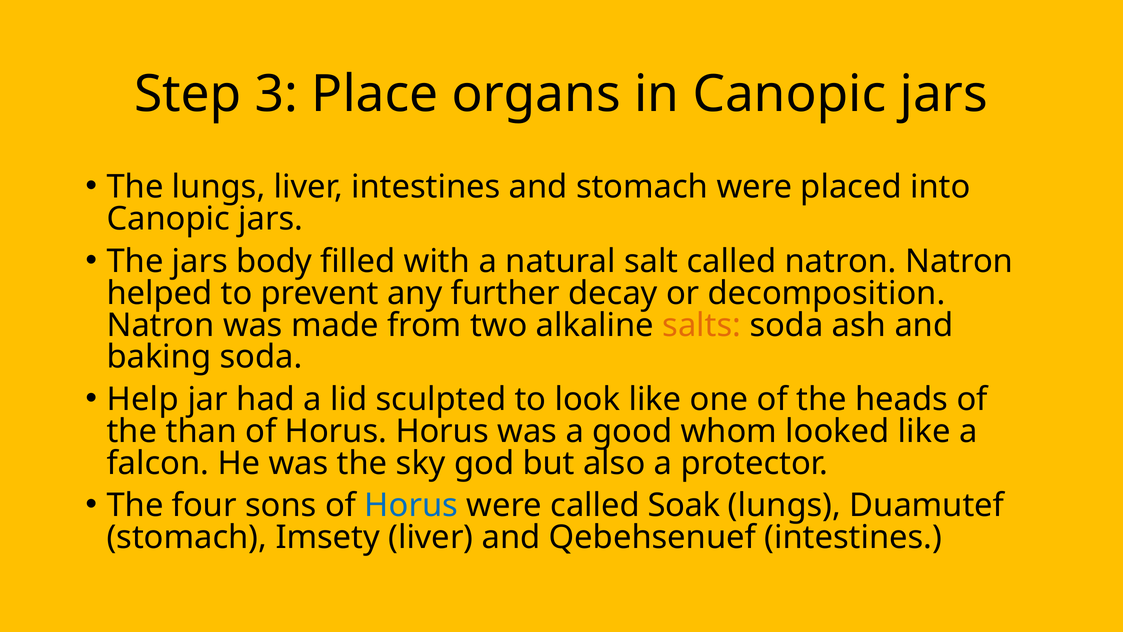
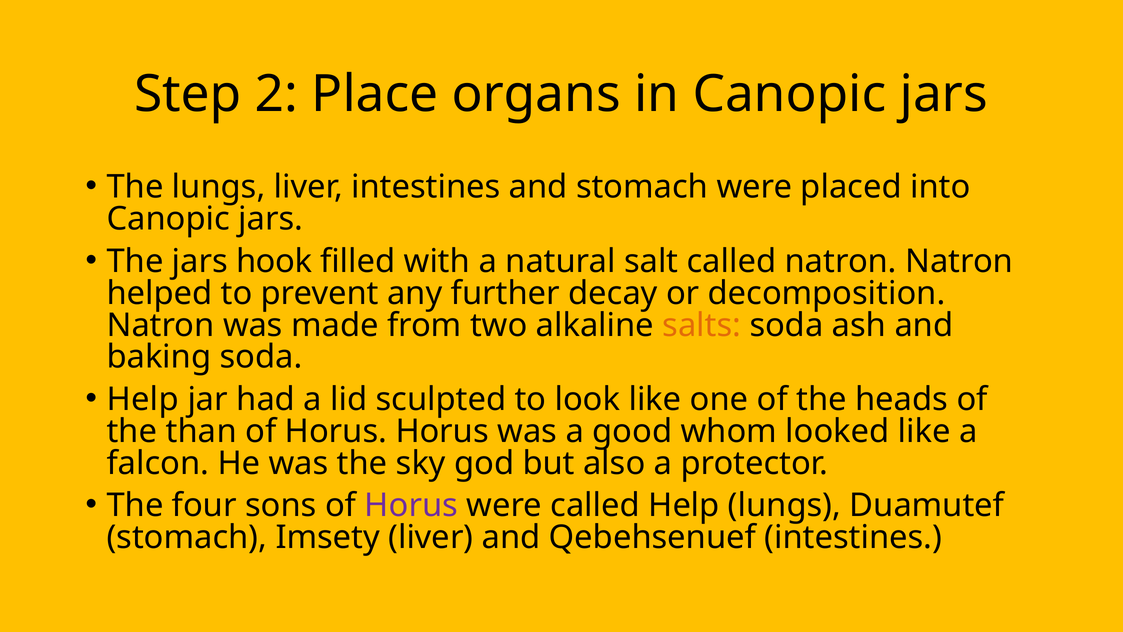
3: 3 -> 2 (277, 94)
body: body -> hook (274, 261)
Horus colour: blue -> purple (411, 505)
called Soak: Soak -> Help (684, 505)
